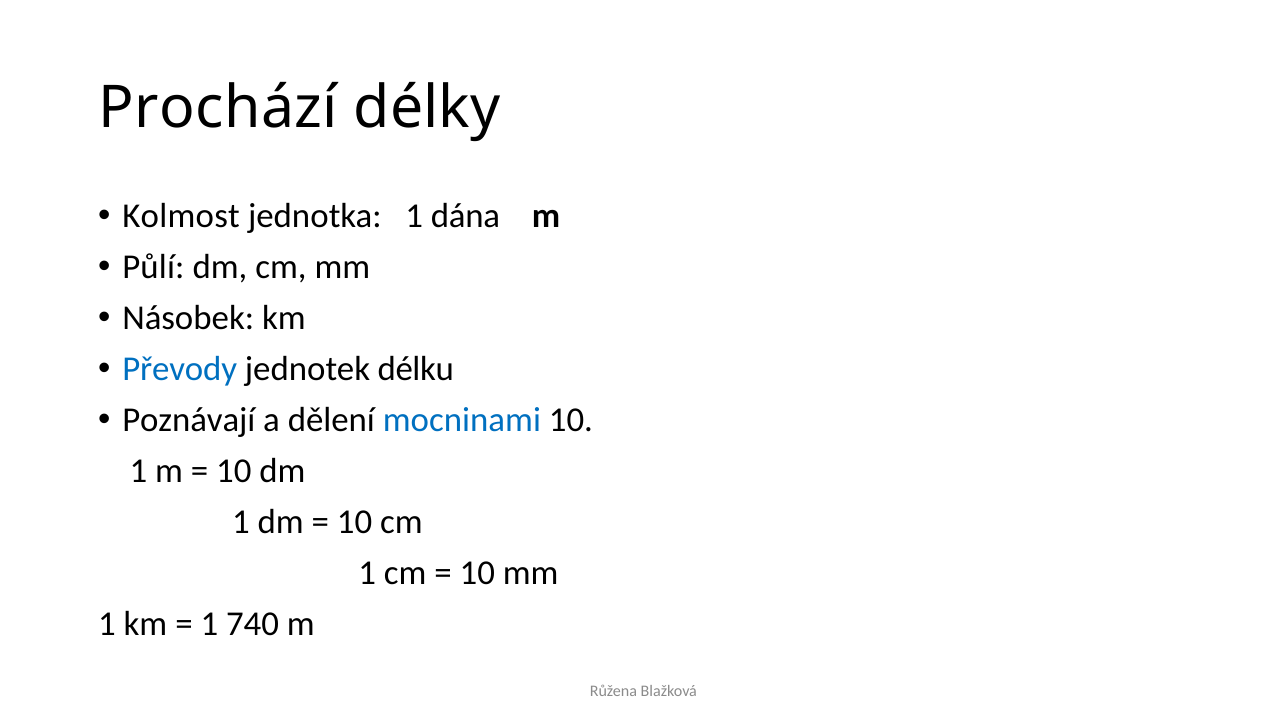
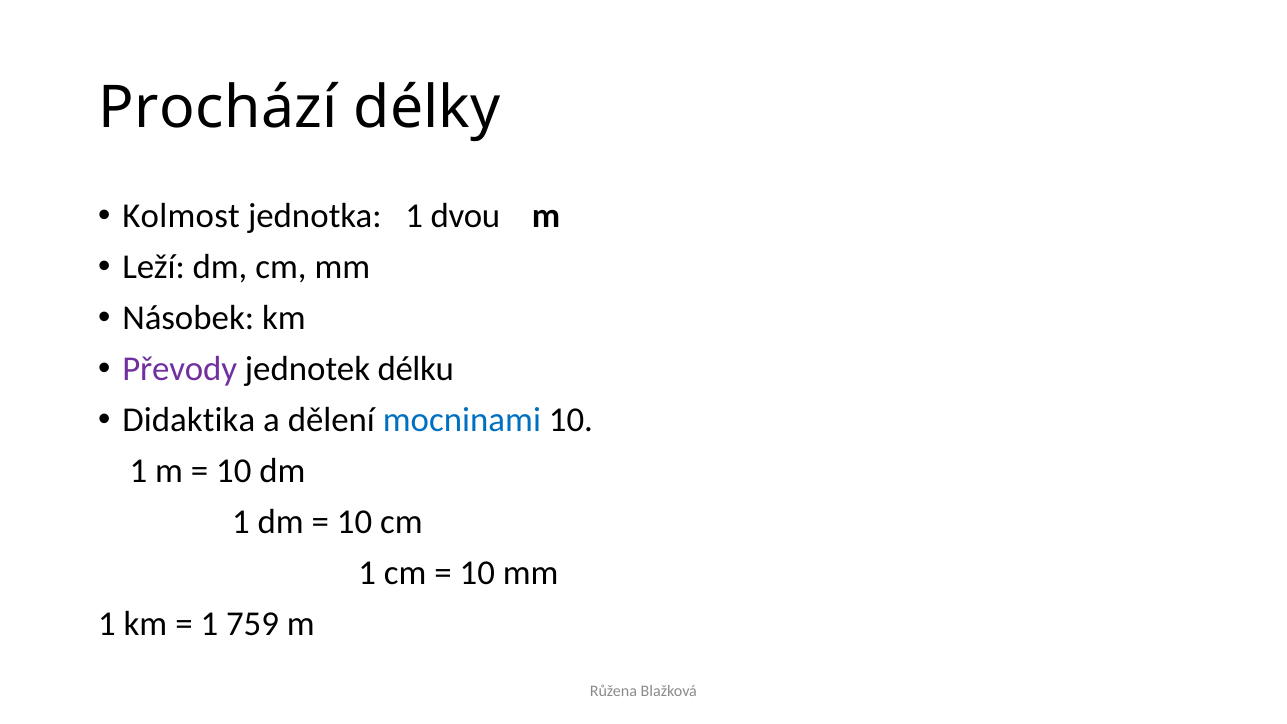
dána: dána -> dvou (465, 216)
Půlí: Půlí -> Leží (154, 267)
Převody colour: blue -> purple (180, 369)
Poznávají: Poznávají -> Didaktika (189, 420)
740: 740 -> 759 (252, 624)
